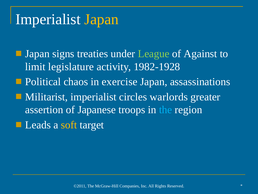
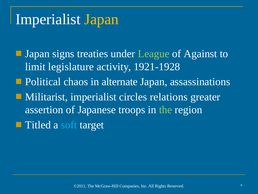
1982-1928: 1982-1928 -> 1921-1928 (157, 67)
exercise: exercise -> alternate (120, 82)
warlords: warlords -> relations (169, 97)
the colour: light blue -> light green (166, 110)
Leads: Leads -> Titled (38, 125)
soft colour: yellow -> light blue (69, 125)
